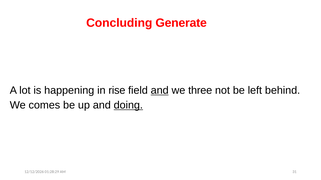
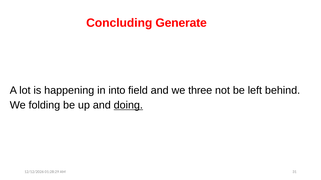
rise: rise -> into (117, 91)
and underline: present -> none (160, 91)
comes: comes -> folding (44, 106)
